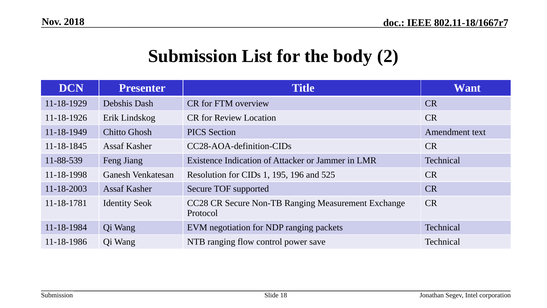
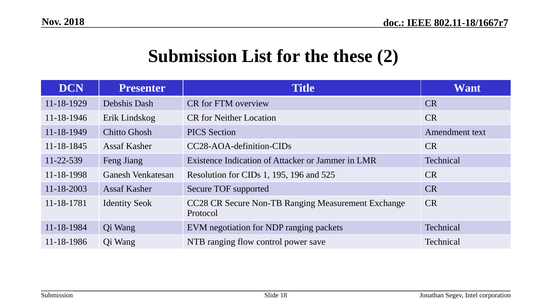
body: body -> these (353, 56)
11-18-1926: 11-18-1926 -> 11-18-1946 (66, 118)
Review: Review -> Neither (228, 118)
11-88-539: 11-88-539 -> 11-22-539 (64, 160)
